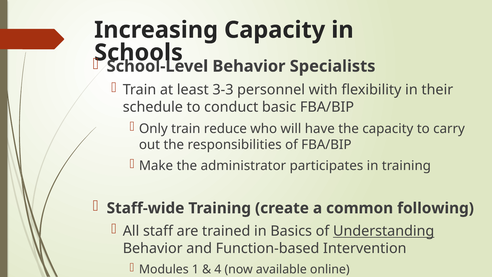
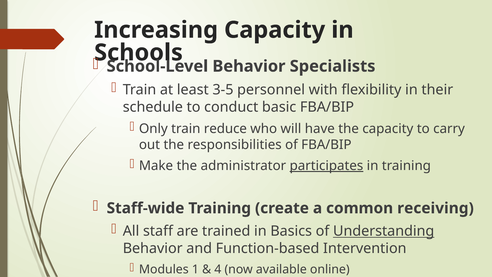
3-3: 3-3 -> 3-5 (223, 90)
participates underline: none -> present (326, 166)
following: following -> receiving (435, 208)
